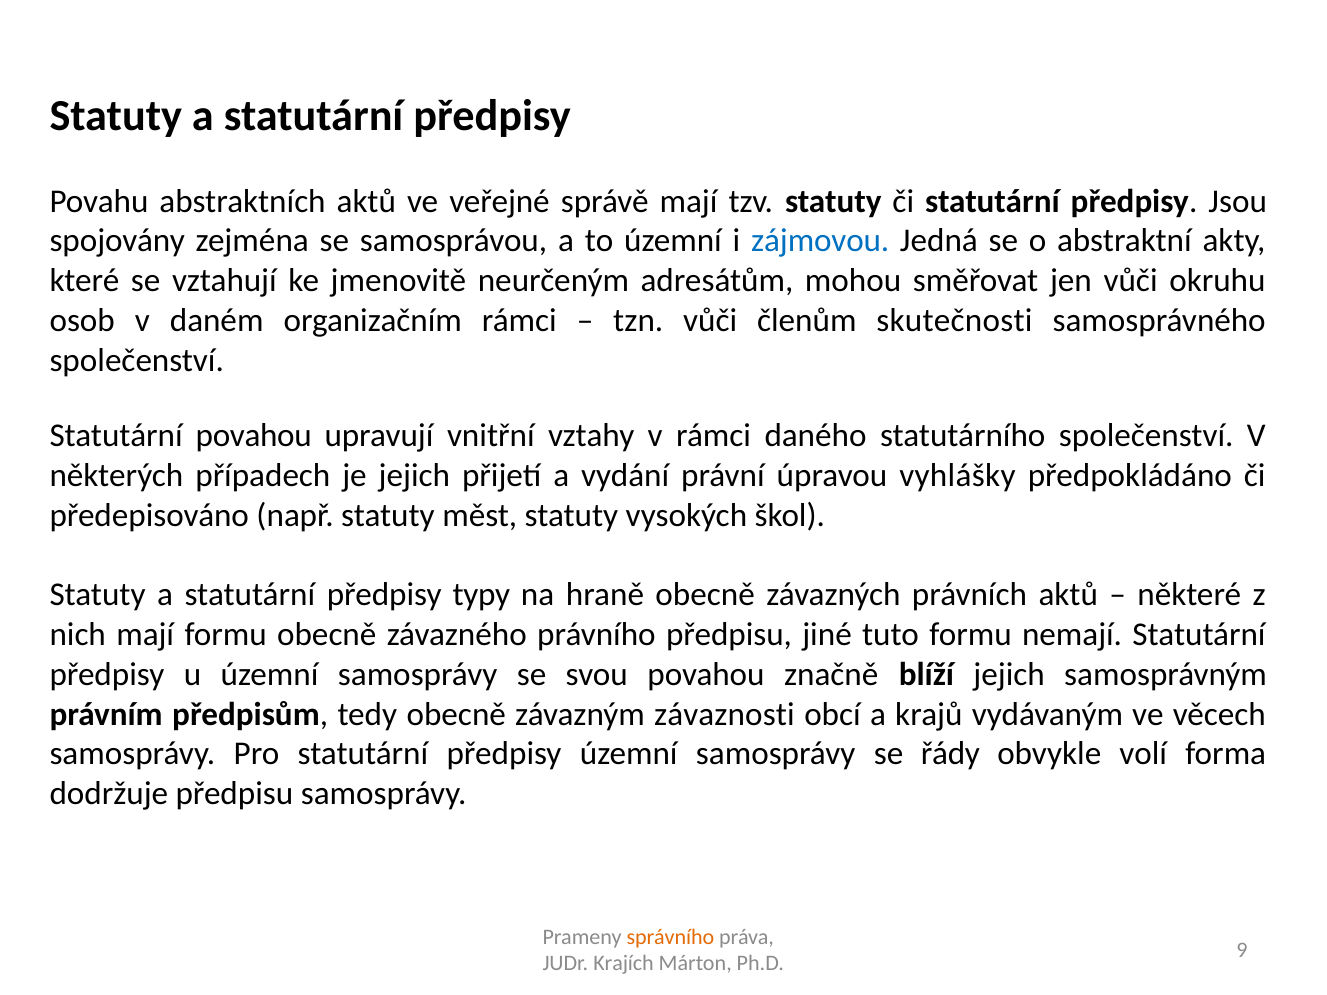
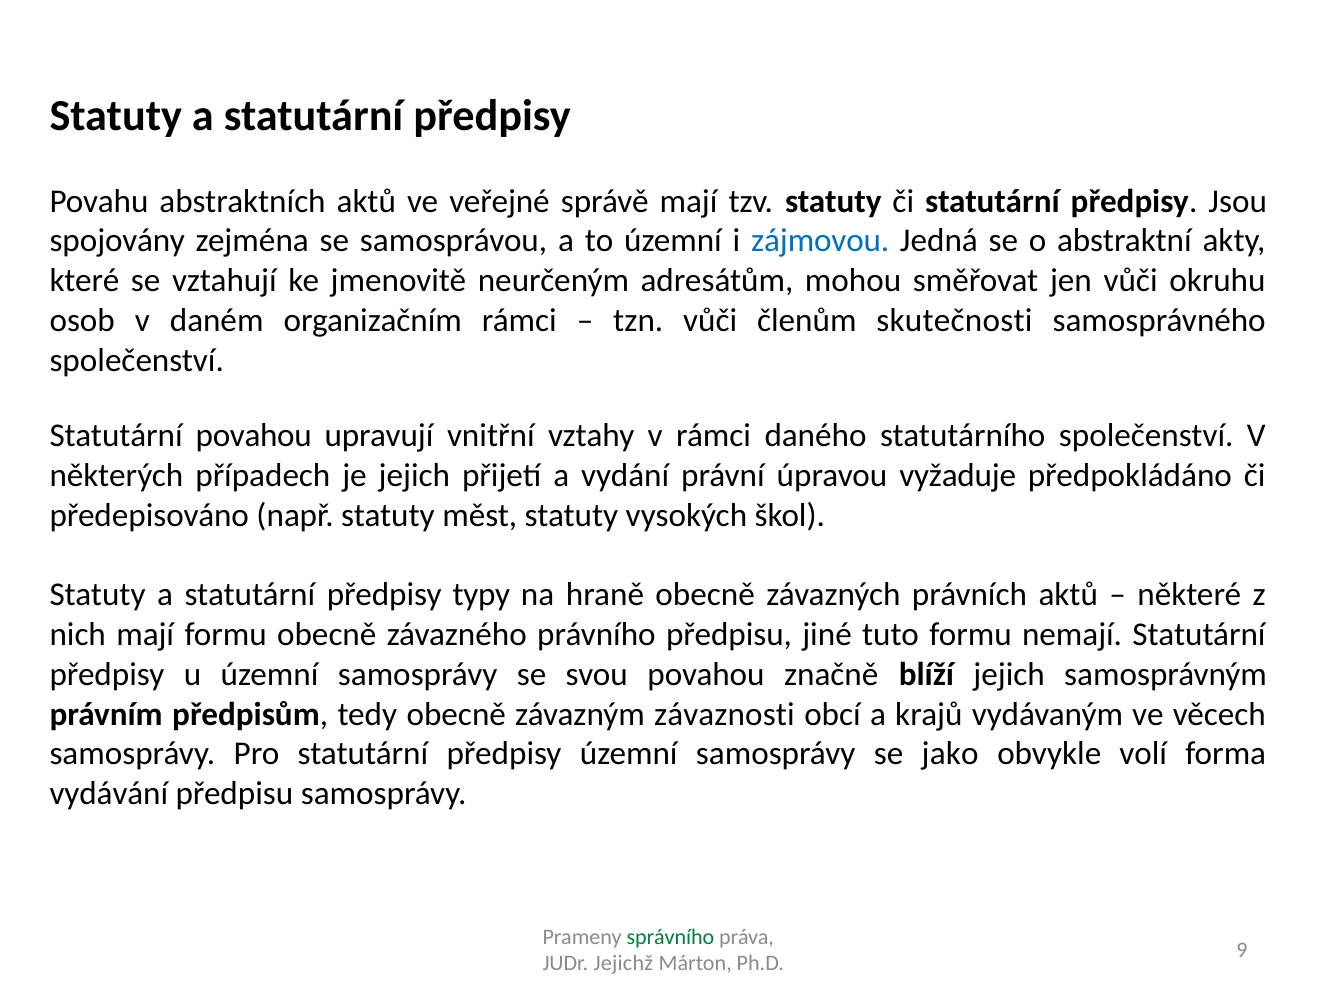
vyhlášky: vyhlášky -> vyžaduje (958, 475)
řády: řády -> jako (950, 754)
dodržuje: dodržuje -> vydávání (109, 794)
správního colour: orange -> green (670, 937)
Krajích: Krajích -> Jejichž (623, 964)
